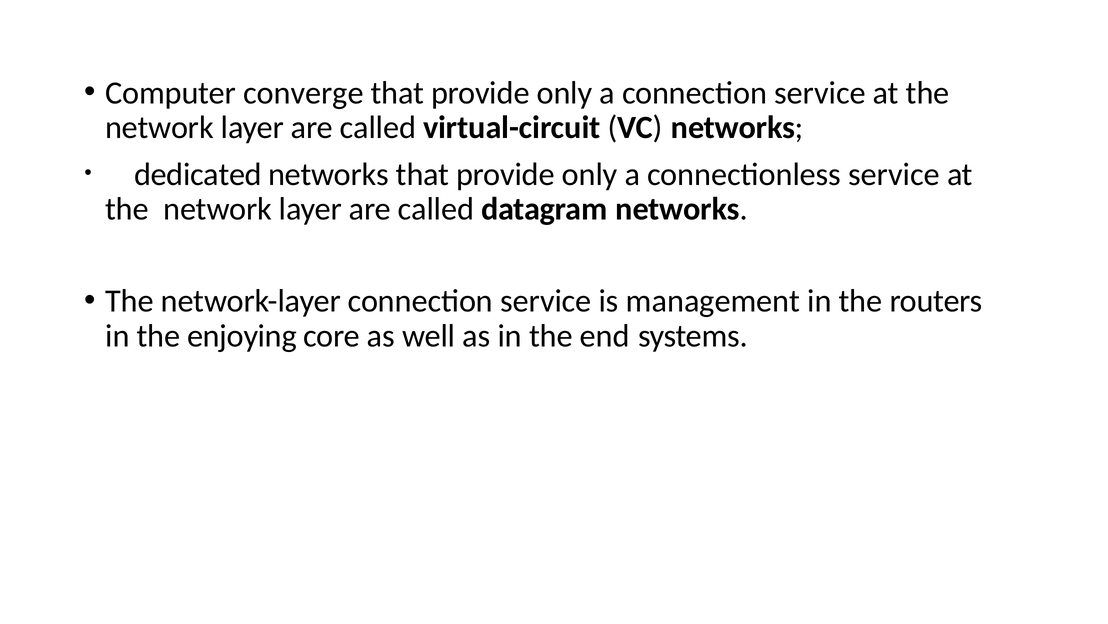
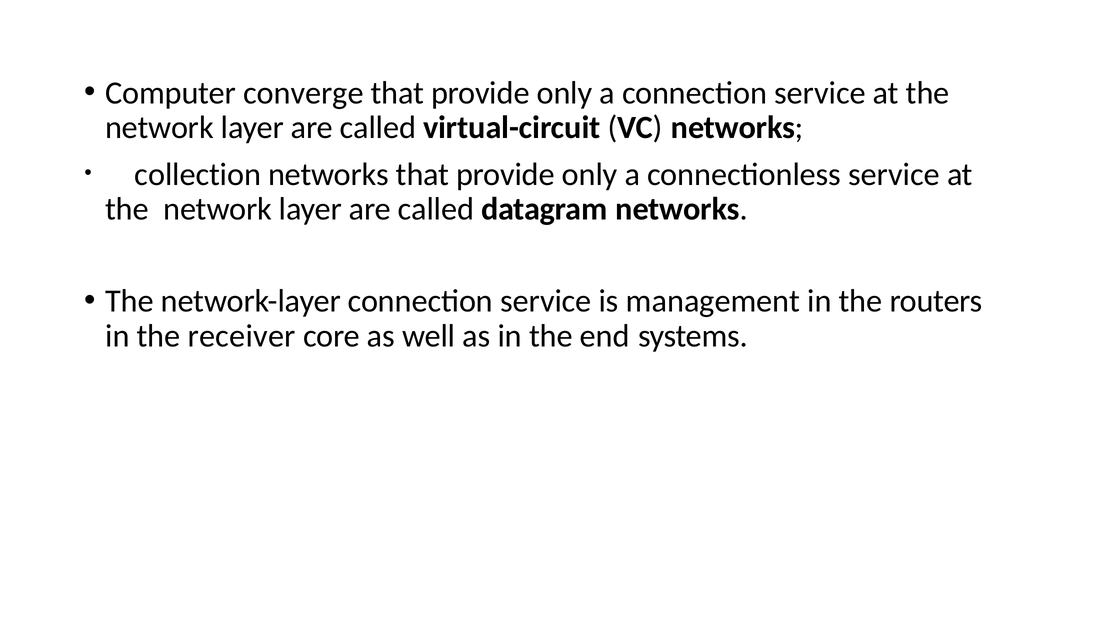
dedicated: dedicated -> collection (198, 174)
enjoying: enjoying -> receiver (242, 336)
